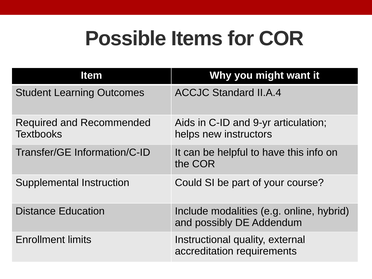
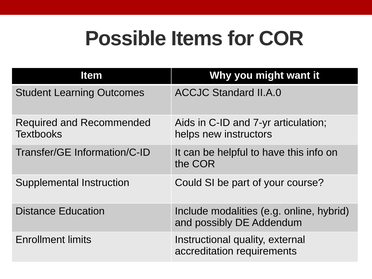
II.A.4: II.A.4 -> II.A.0 (269, 93)
9-yr: 9-yr -> 7-yr (262, 123)
